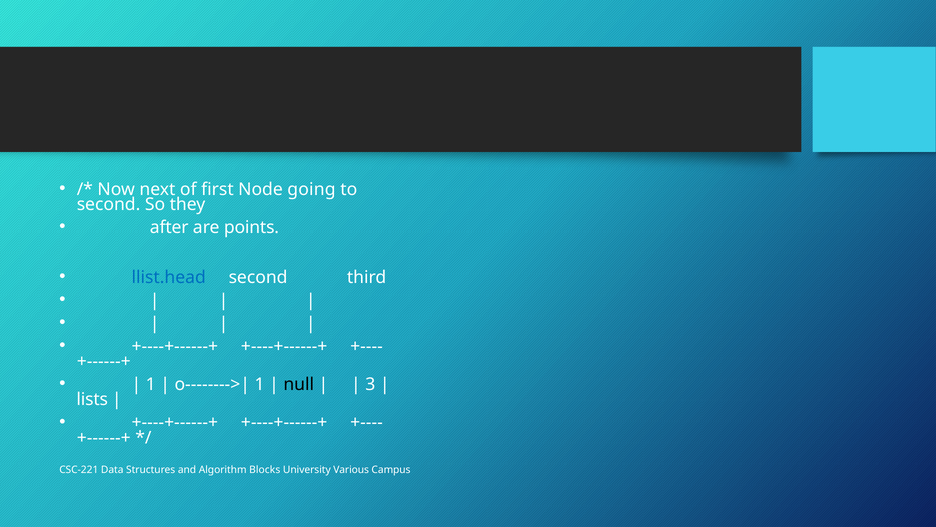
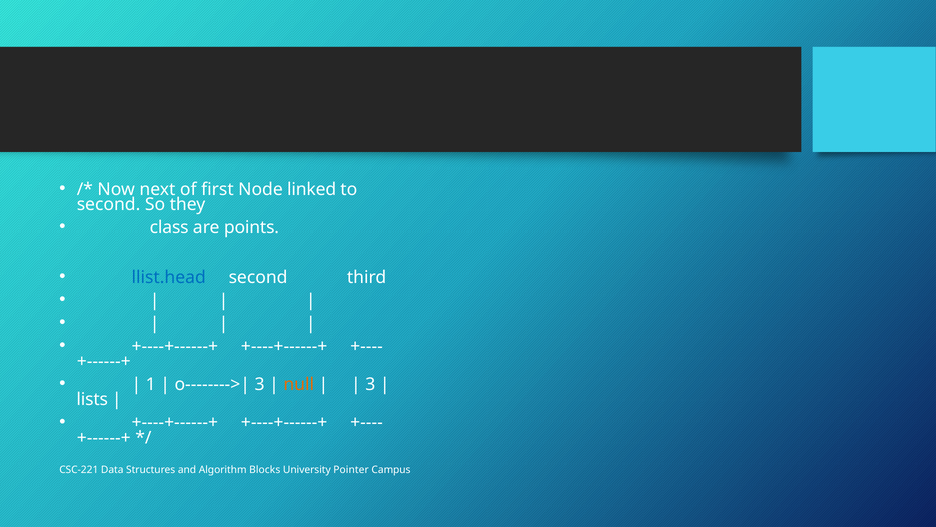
going: going -> linked (312, 189)
after: after -> class (169, 227)
1: 1 -> 3 (260, 384)
null colour: black -> orange (299, 384)
Various: Various -> Pointer (351, 470)
